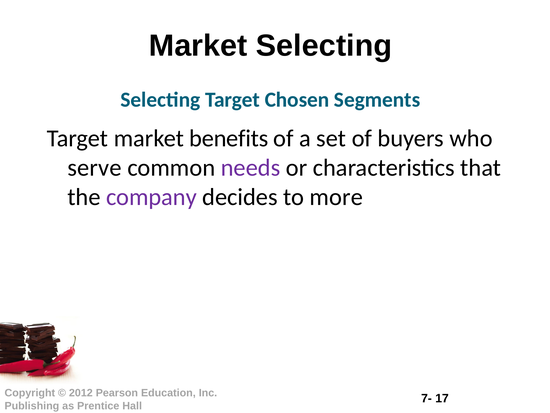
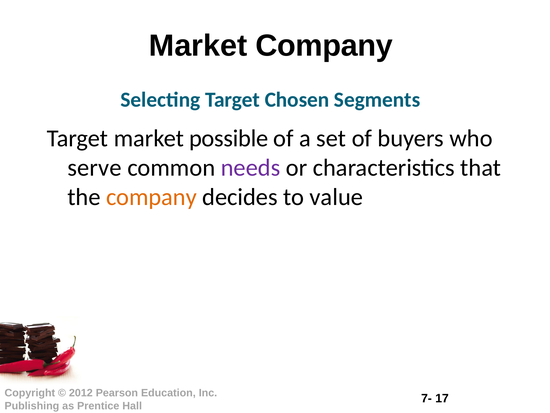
Market Selecting: Selecting -> Company (324, 46)
benefits: benefits -> possible (229, 138)
company colour: purple -> orange (151, 197)
more: more -> value (336, 197)
